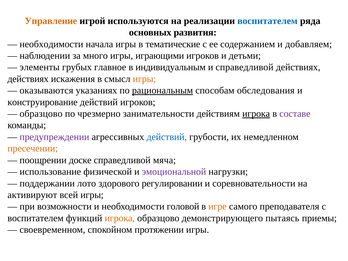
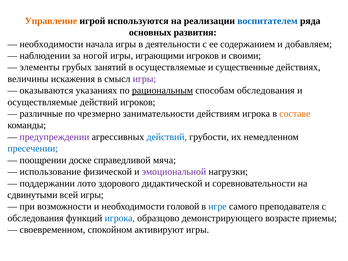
тематические: тематические -> деятельности (173, 44)
много: много -> ногой (95, 56)
детьми: детьми -> своими (245, 56)
главное: главное -> занятий (110, 67)
в индивидуальным: индивидуальным -> осуществляемые (171, 67)
и справедливой: справедливой -> существенные (245, 67)
действиях: действиях -> величины (28, 79)
игры colour: orange -> purple (144, 79)
конструирование: конструирование -> осуществляемые (42, 102)
образцово: образцово -> различные (41, 114)
игрока underline: present -> none (256, 114)
составе colour: purple -> orange (295, 114)
пресечении colour: orange -> blue (33, 149)
регулировании: регулировании -> дидактической (172, 183)
активируют: активируют -> сдвинутыми (32, 195)
игре colour: orange -> blue (217, 207)
воспитателем: воспитателем -> обследования (36, 218)
игрока colour: orange -> blue (120, 218)
пытаясь: пытаясь -> возрасте (282, 218)
протяжении: протяжении -> активируют (159, 230)
